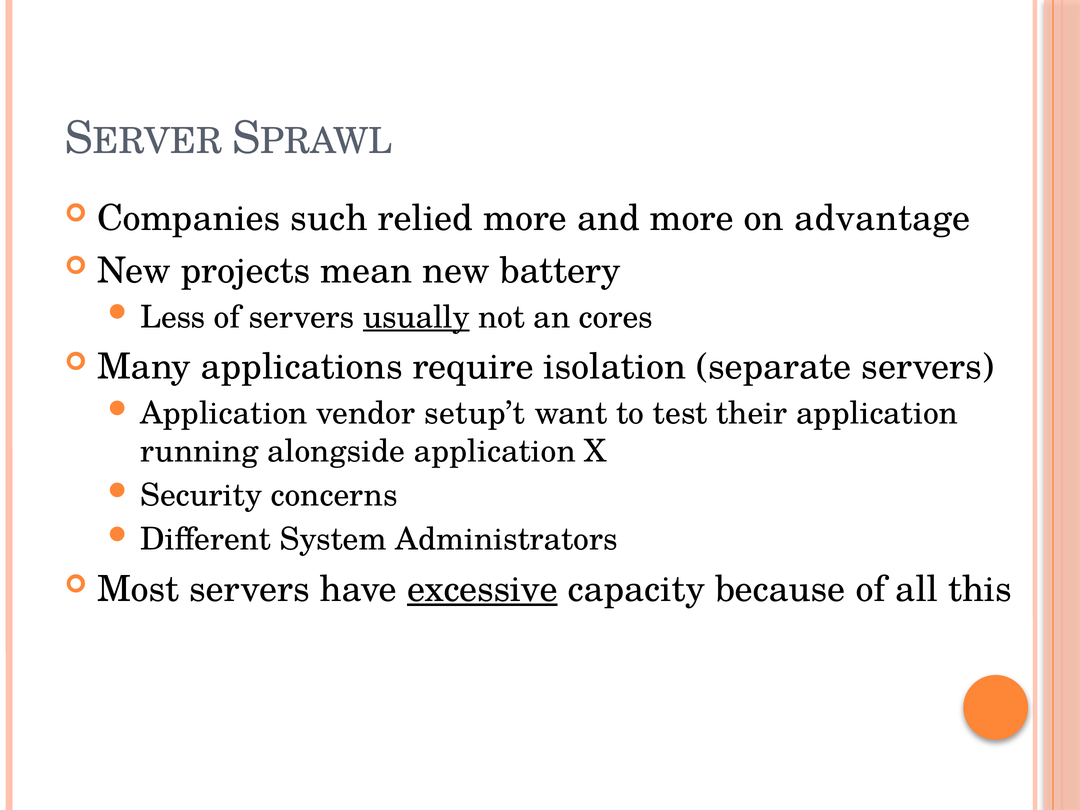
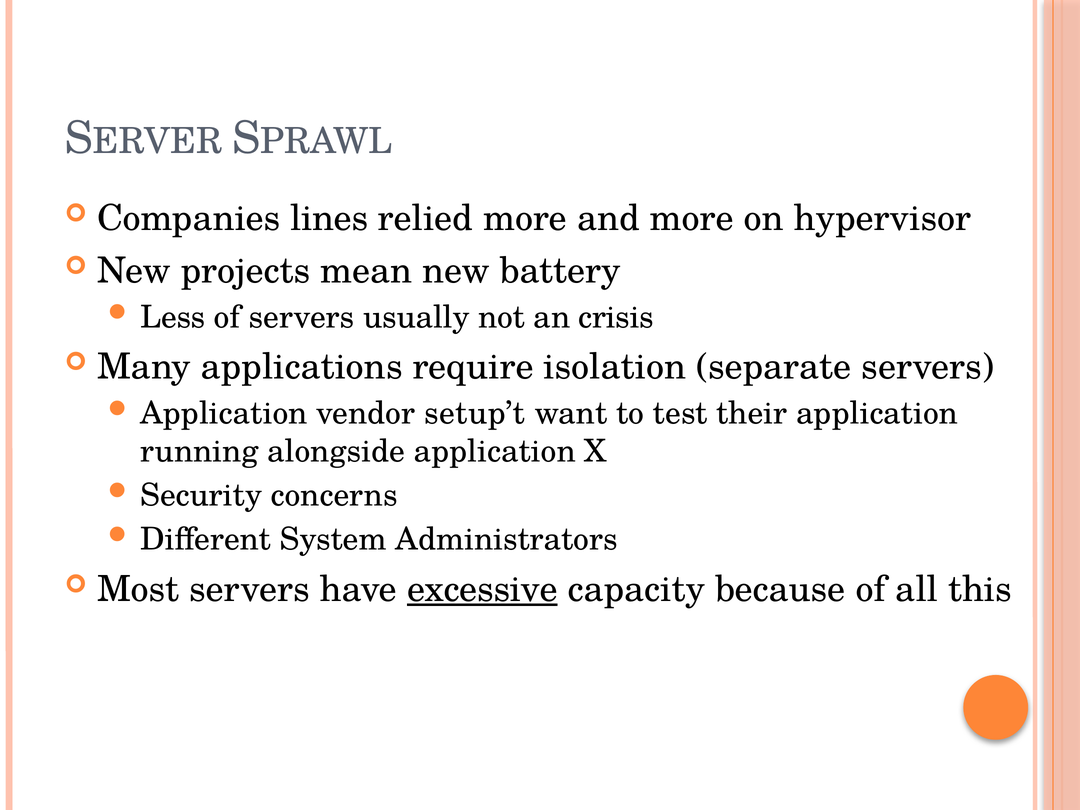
such: such -> lines (329, 218)
advantage: advantage -> hypervisor (882, 218)
usually underline: present -> none (416, 317)
cores: cores -> crisis (616, 317)
